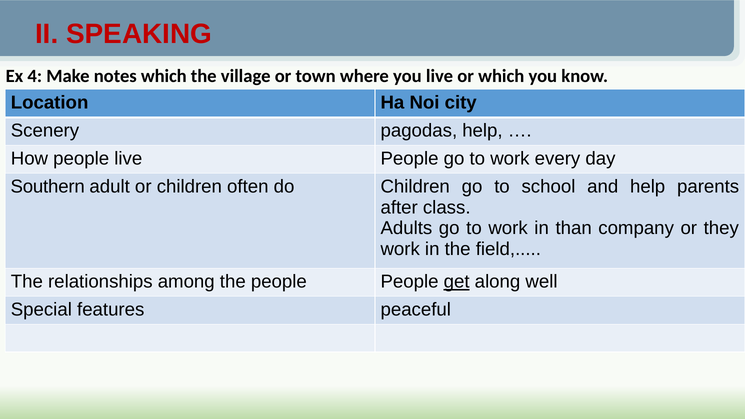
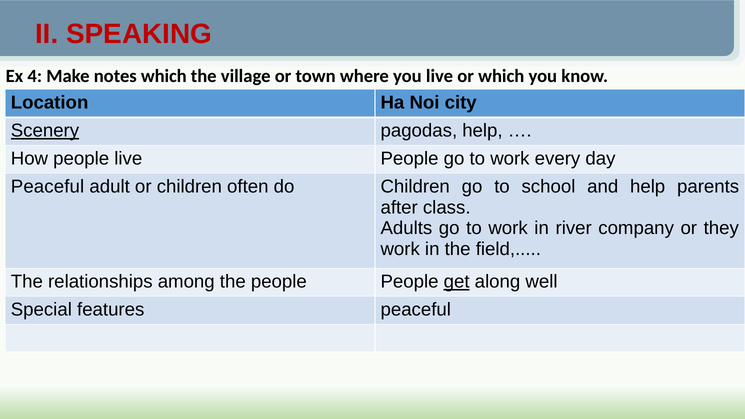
Scenery underline: none -> present (45, 131)
Southern: Southern -> Peaceful (48, 187)
than: than -> river (574, 228)
